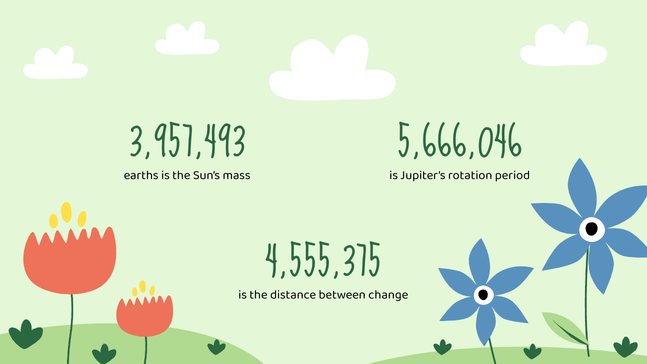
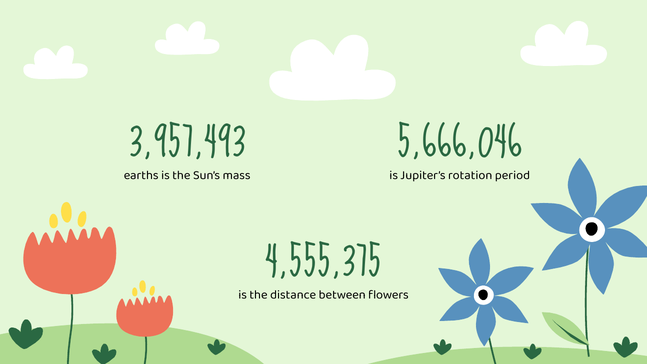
change: change -> flowers (388, 295)
